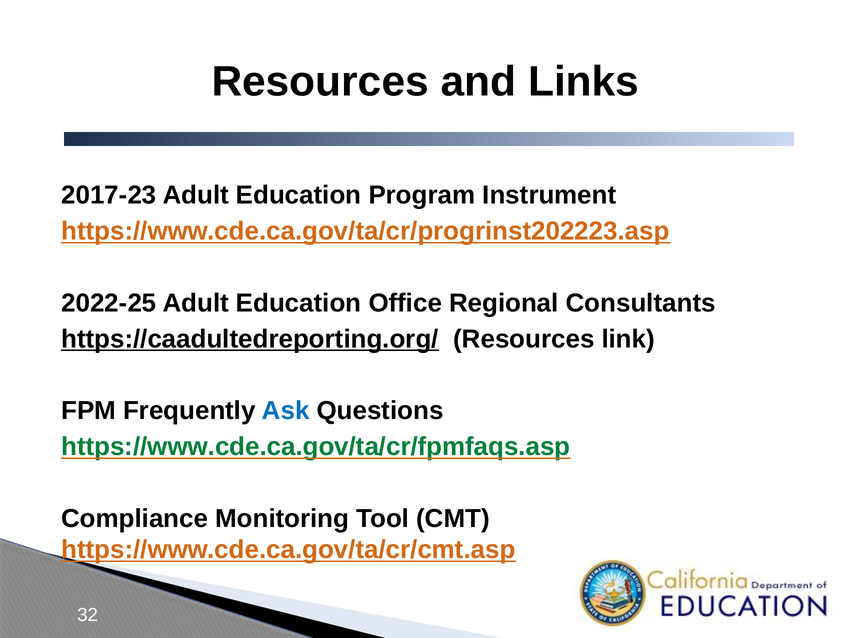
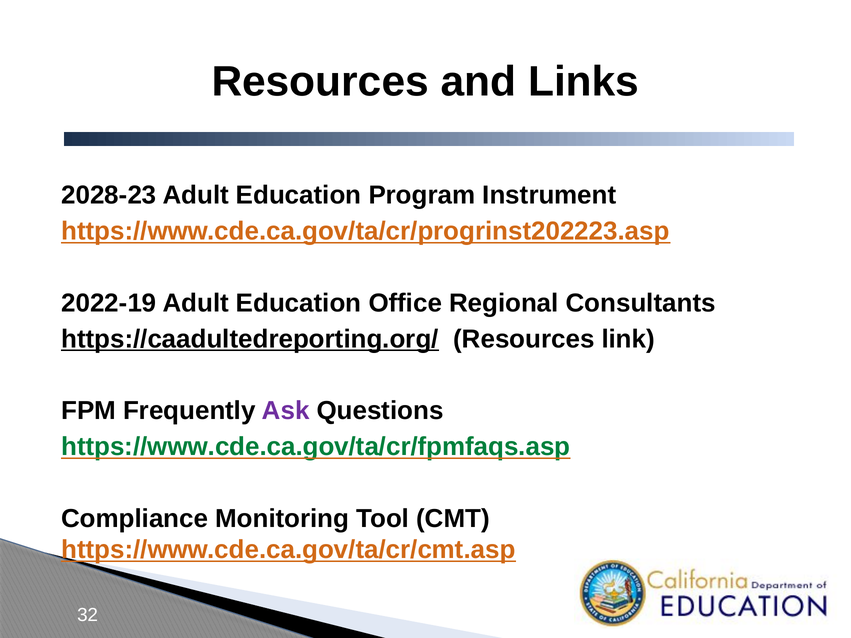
2017-23: 2017-23 -> 2028-23 (109, 195)
2022-25: 2022-25 -> 2022-19 (109, 303)
Ask colour: blue -> purple (286, 411)
